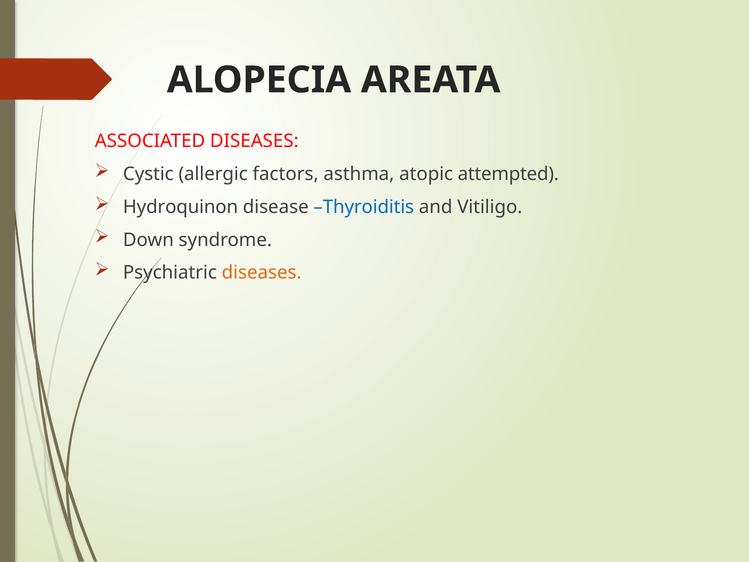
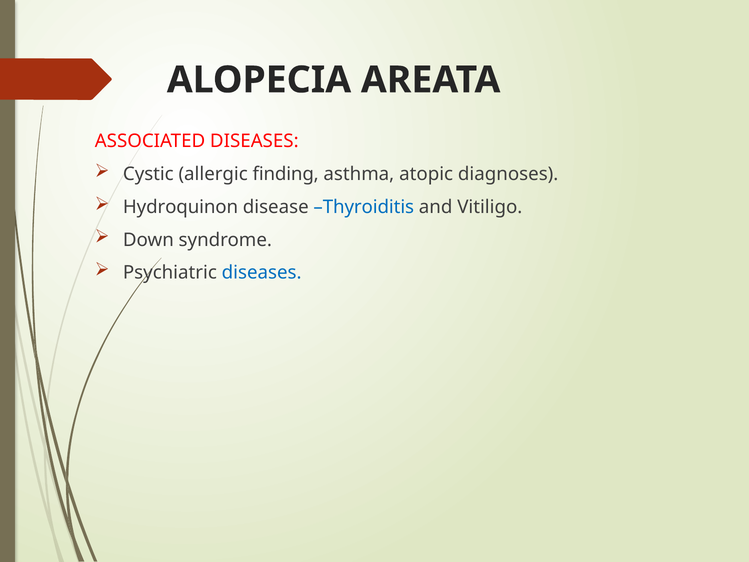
factors: factors -> finding (286, 174)
attempted: attempted -> diagnoses (508, 174)
diseases colour: orange -> blue (262, 273)
